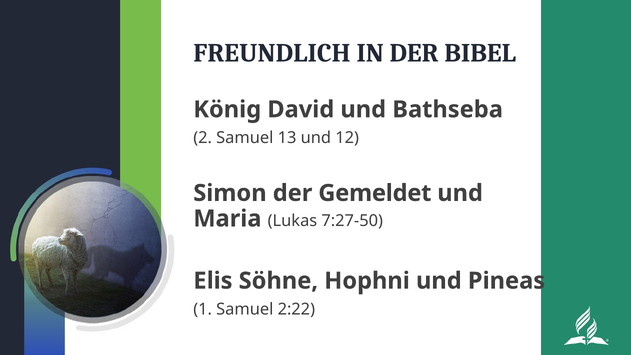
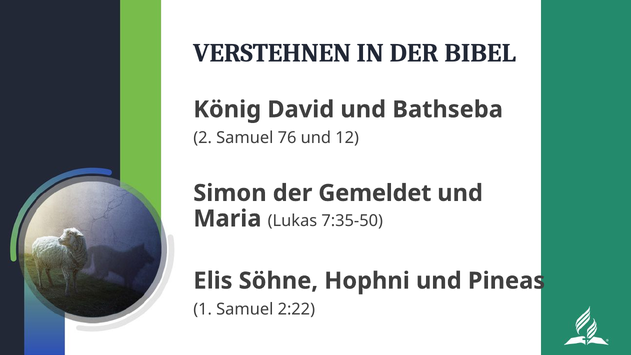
FREUNDLICH: FREUNDLICH -> VERSTEHNEN (272, 53)
13: 13 -> 76 (287, 138)
7:27-50: 7:27-50 -> 7:35-50 (352, 221)
